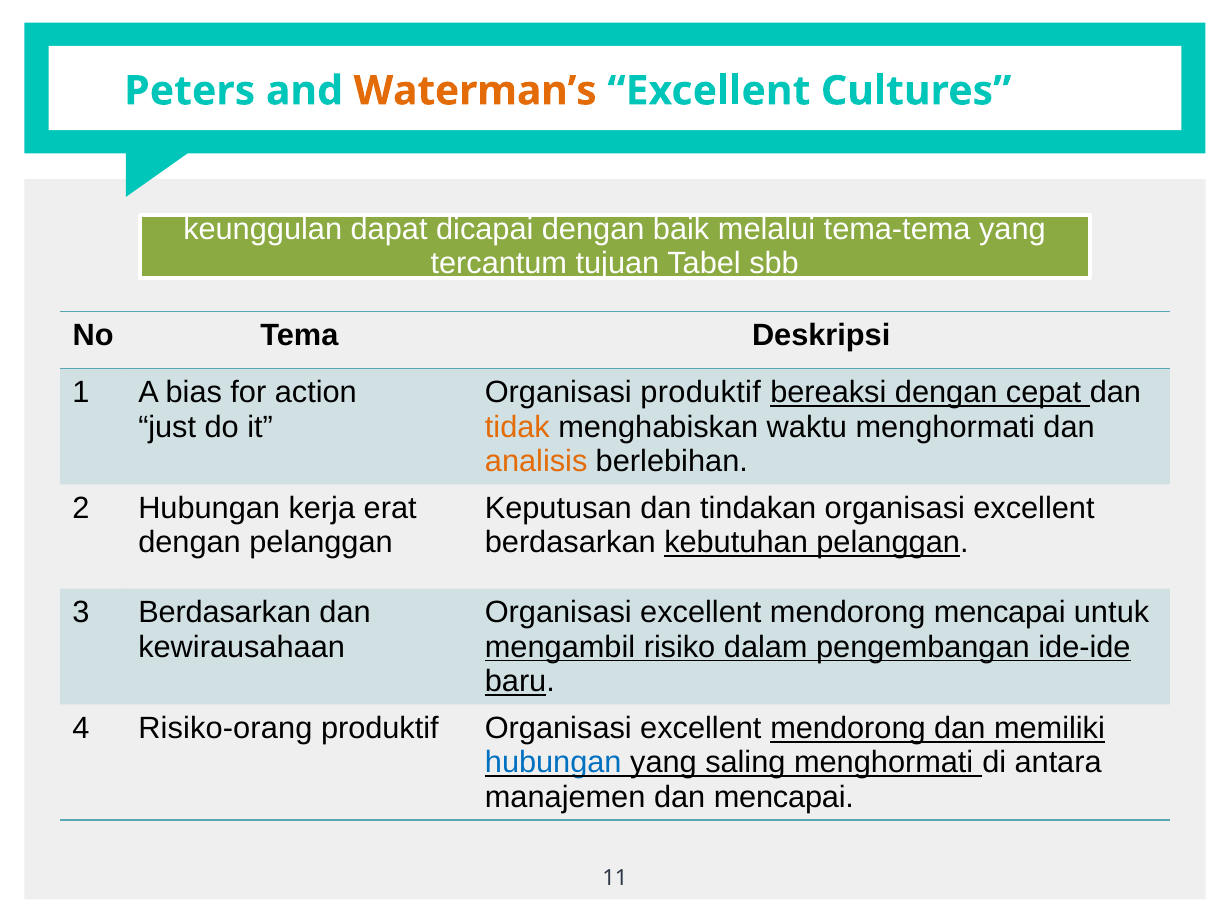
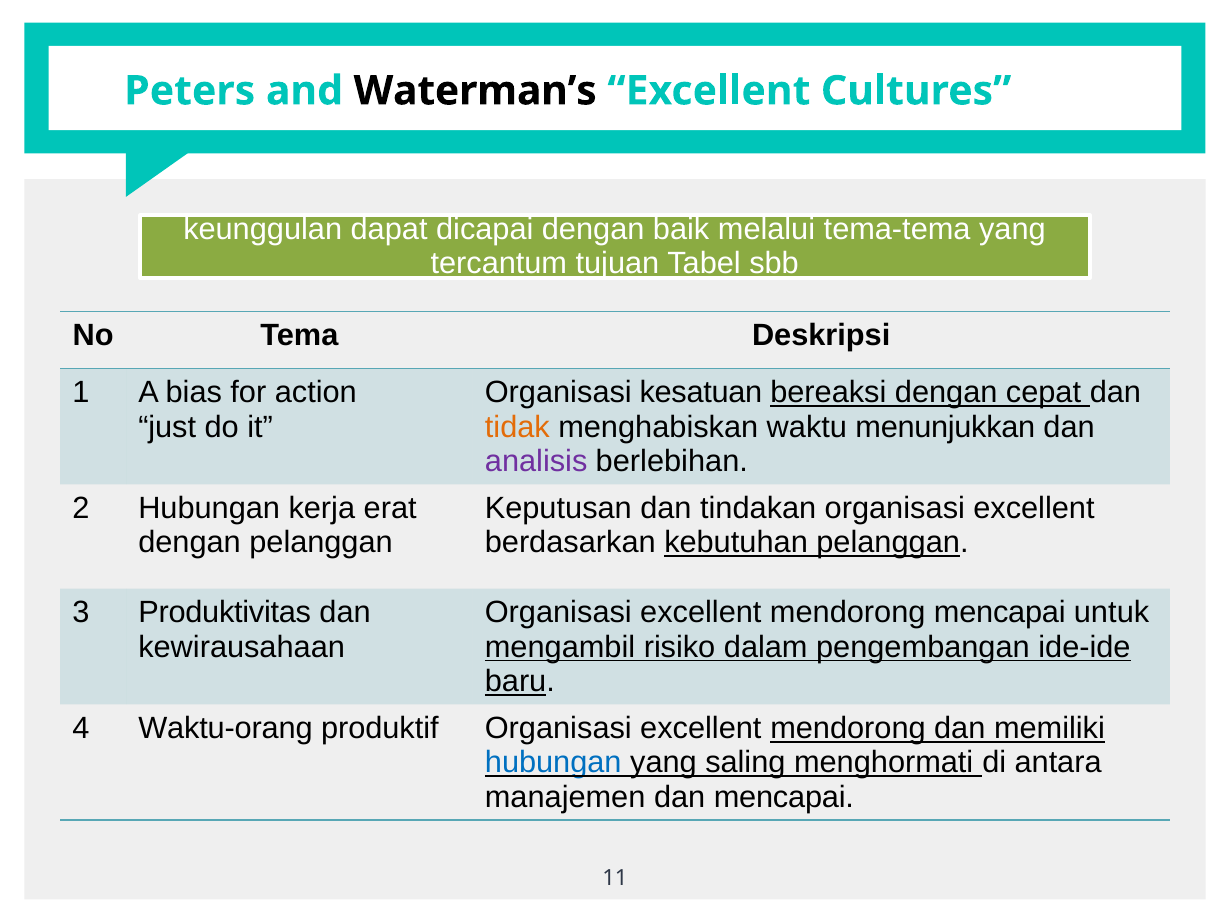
Waterman’s colour: orange -> black (475, 91)
Organisasi produktif: produktif -> kesatuan (701, 393)
waktu menghormati: menghormati -> menunjukkan (945, 427)
analisis colour: orange -> purple (536, 462)
3 Berdasarkan: Berdasarkan -> Produktivitas (225, 613)
Risiko-orang: Risiko-orang -> Waktu-orang (226, 729)
